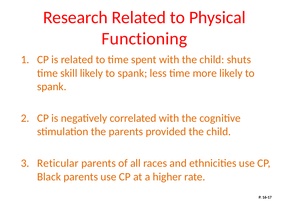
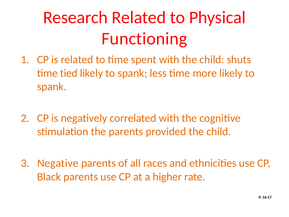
skill: skill -> tied (69, 73)
Reticular: Reticular -> Negative (58, 163)
